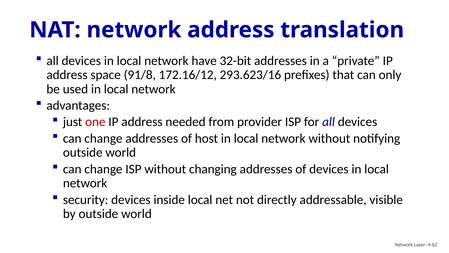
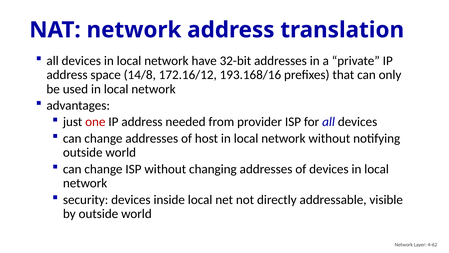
91/8: 91/8 -> 14/8 (140, 75)
293.623/16: 293.623/16 -> 193.168/16 (250, 75)
